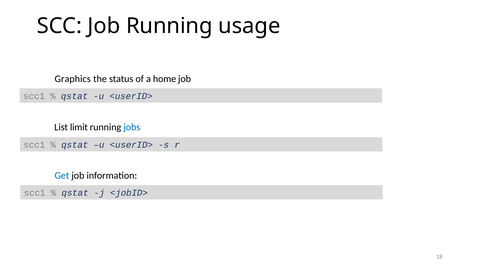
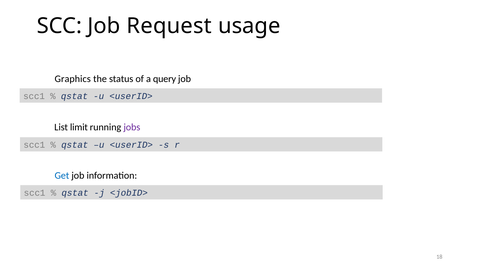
Job Running: Running -> Request (169, 26)
home: home -> query (165, 79)
jobs colour: blue -> purple (132, 127)
